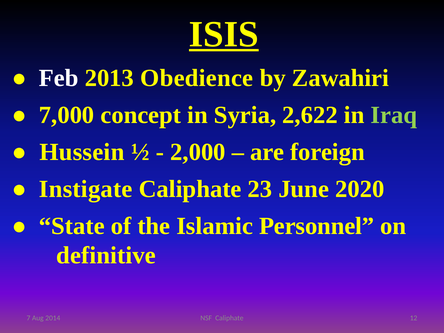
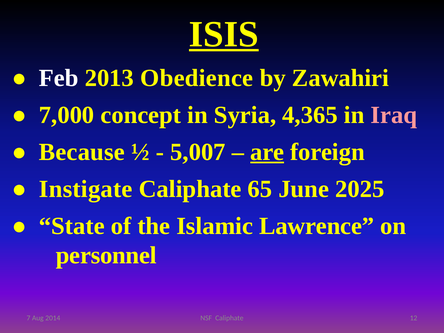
2,622: 2,622 -> 4,365 (310, 115)
Iraq colour: light green -> pink (394, 115)
Hussein: Hussein -> Because (82, 152)
2,000: 2,000 -> 5,007 (198, 152)
are underline: none -> present (267, 152)
23: 23 -> 65 (260, 189)
2020: 2020 -> 2025 (360, 189)
Personnel: Personnel -> Lawrence (317, 226)
definitive: definitive -> personnel (106, 256)
